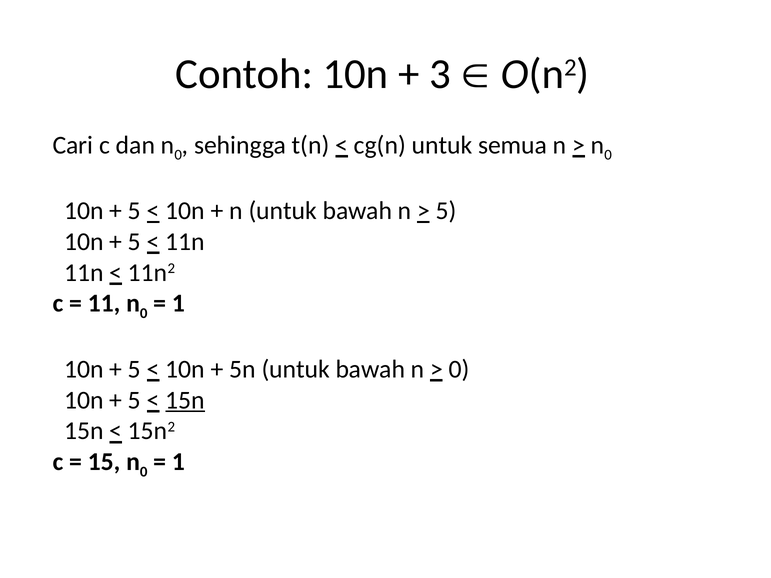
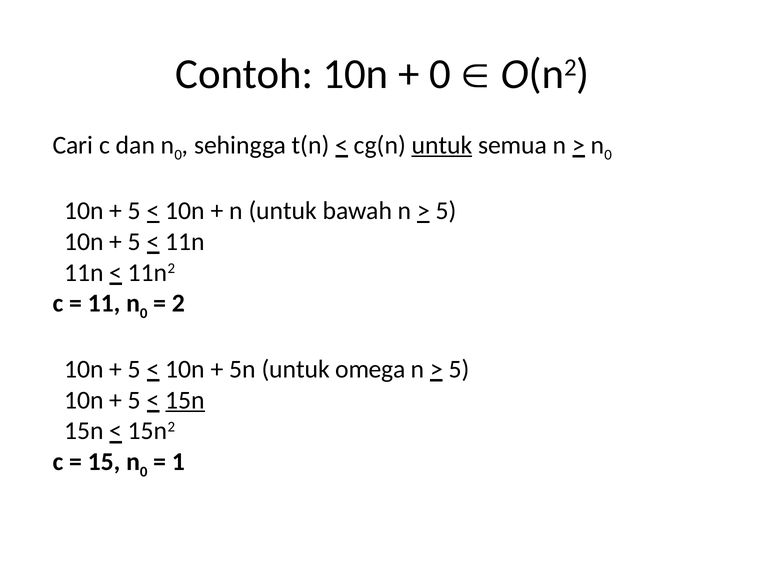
3: 3 -> 0 (440, 74)
untuk underline: none -> present (442, 145)
1: 1 -> 2 (178, 304)
5n untuk bawah: bawah -> omega (370, 369)
0: 0 -> 5 (459, 369)
